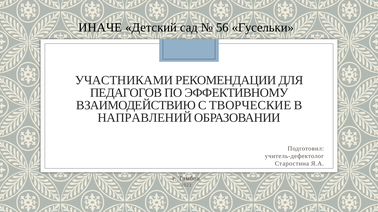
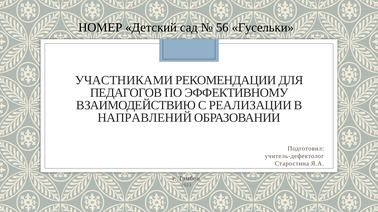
ИНАЧЕ: ИНАЧЕ -> НОМЕР (100, 28)
ТВОРЧЕСКИЕ: ТВОРЧЕСКИЕ -> РЕАЛИЗАЦИИ (250, 106)
